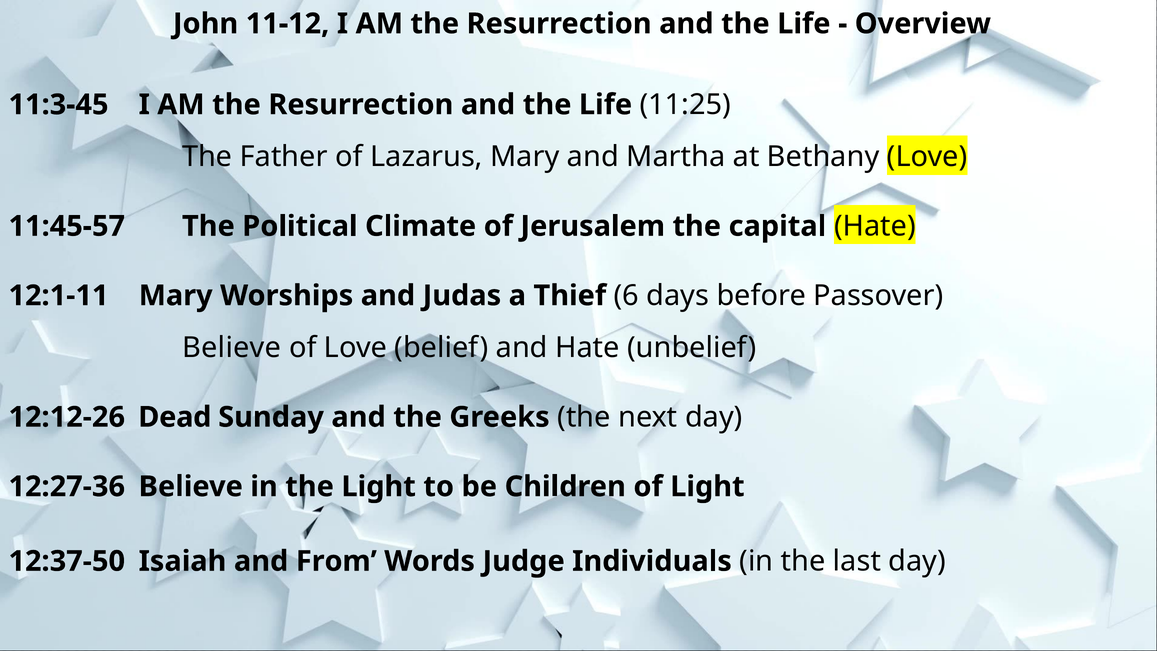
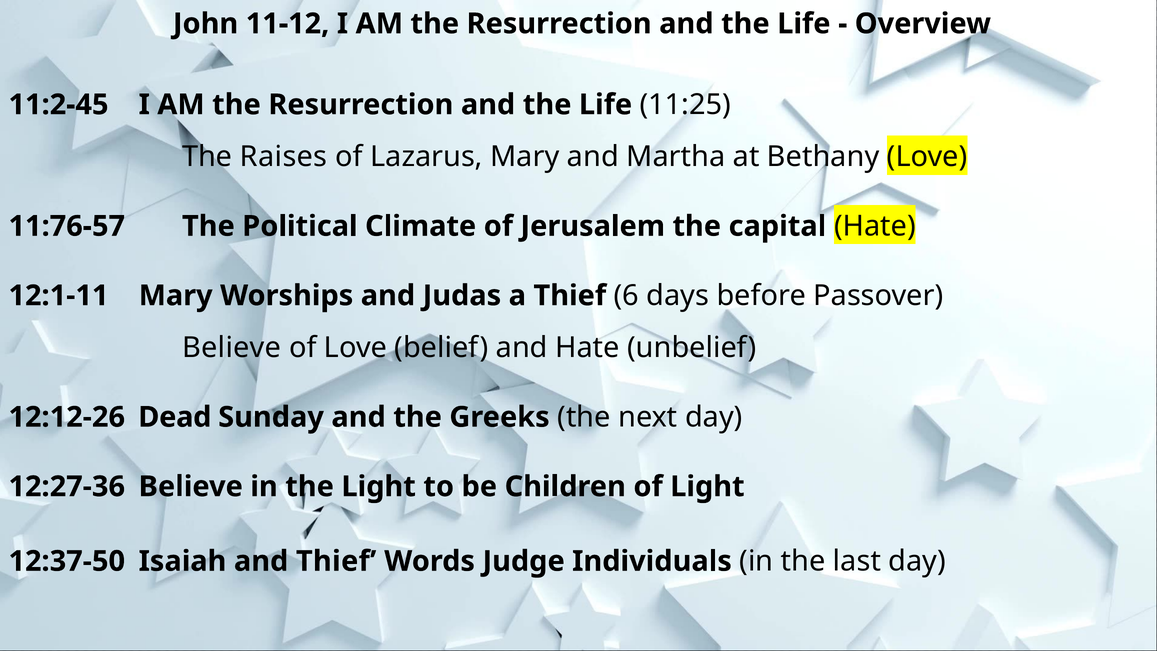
11:3-45: 11:3-45 -> 11:2-45 (59, 105)
Father: Father -> Raises (284, 157)
11:45-57: 11:45-57 -> 11:76-57 (67, 226)
and From: From -> Thief (336, 561)
